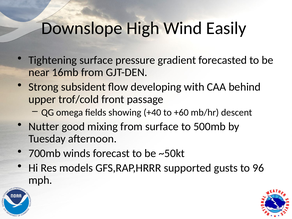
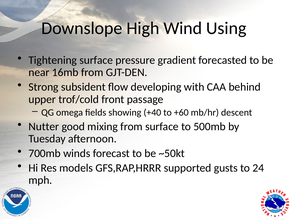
Easily: Easily -> Using (226, 28)
96: 96 -> 24 (258, 168)
